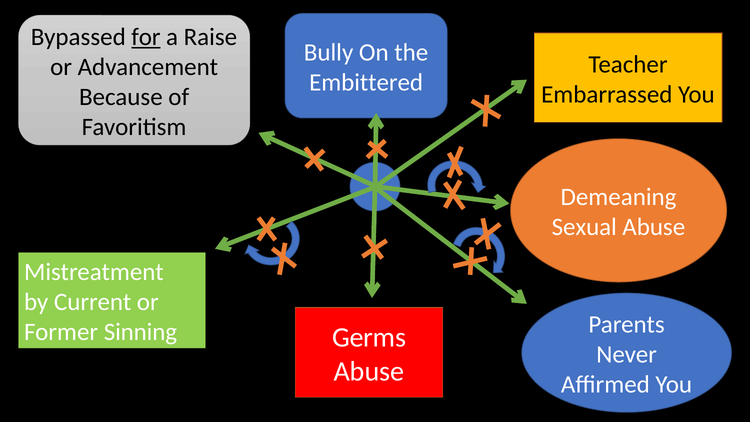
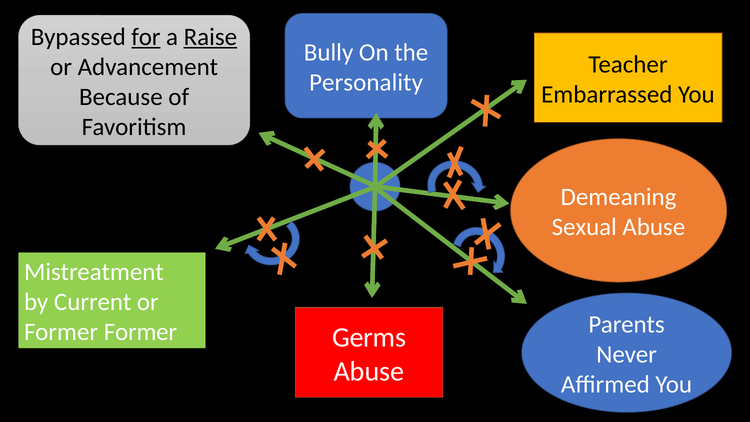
Raise underline: none -> present (210, 37)
Embittered: Embittered -> Personality (366, 82)
Former Sinning: Sinning -> Former (140, 332)
